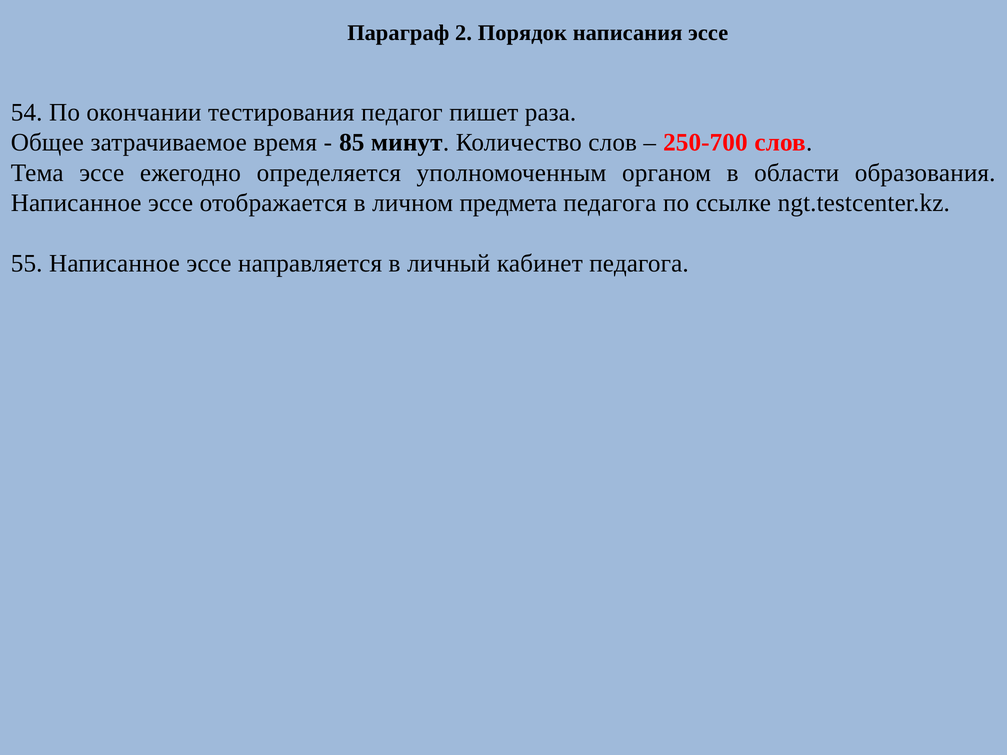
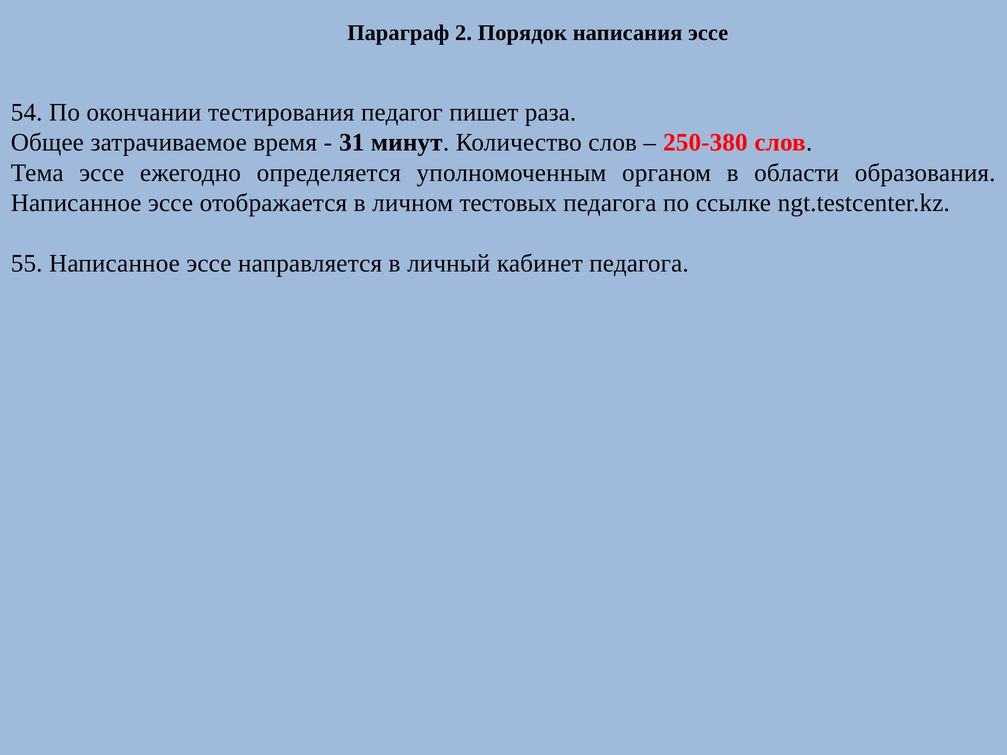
85: 85 -> 31 (352, 143)
250-700: 250-700 -> 250-380 (705, 143)
предмета: предмета -> тестовых (508, 203)
